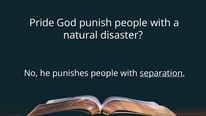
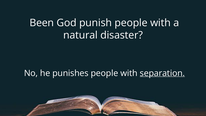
Pride: Pride -> Been (42, 23)
